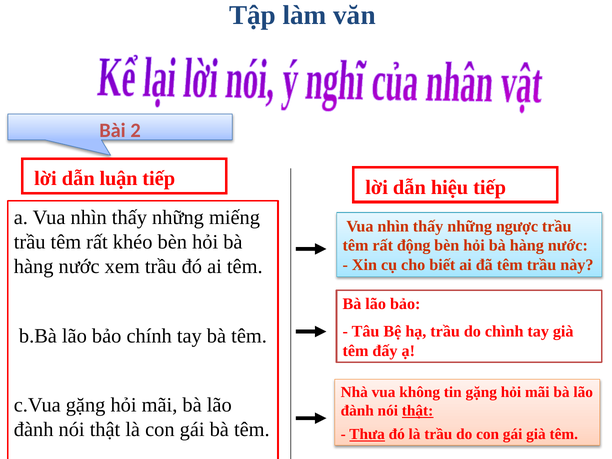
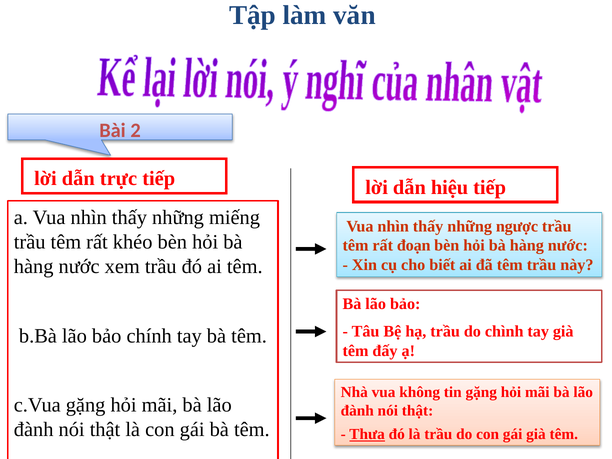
luận: luận -> trực (118, 179)
động: động -> đoạn (414, 246)
thật underline: present -> none (418, 411)
